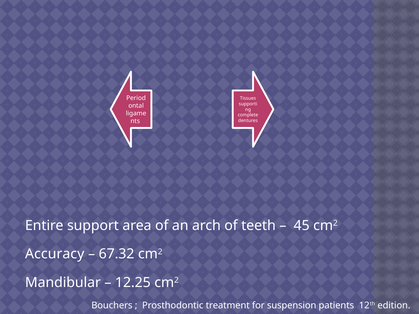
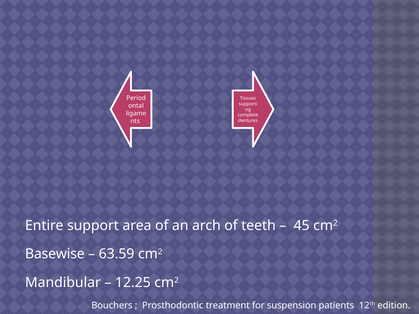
Accuracy: Accuracy -> Basewise (55, 254)
67.32: 67.32 -> 63.59 (117, 254)
